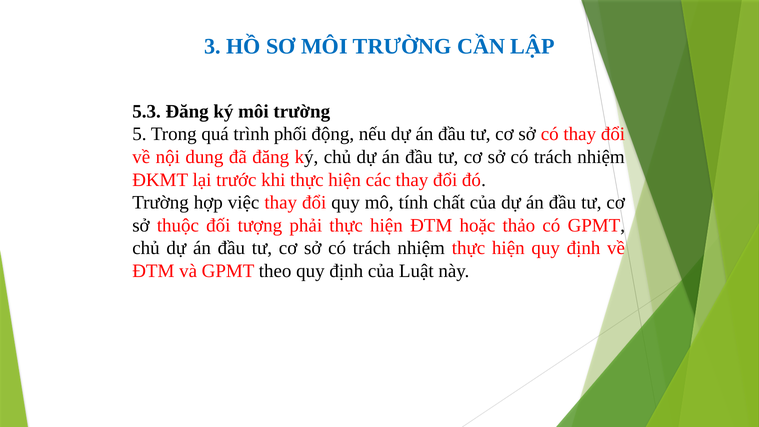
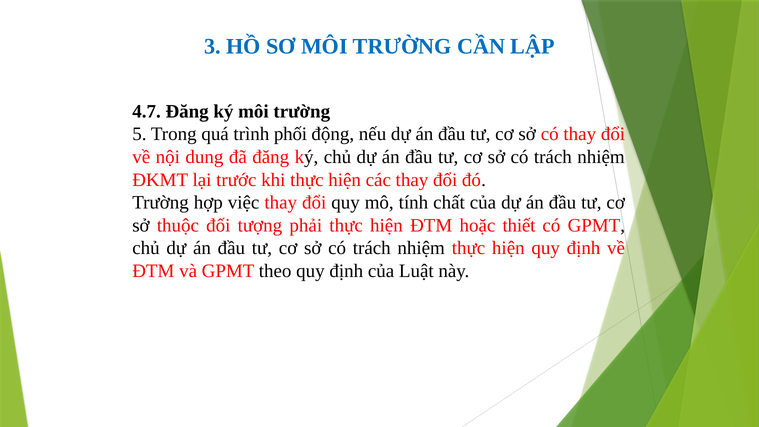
5.3: 5.3 -> 4.7 (147, 111)
thảo: thảo -> thiết (519, 225)
